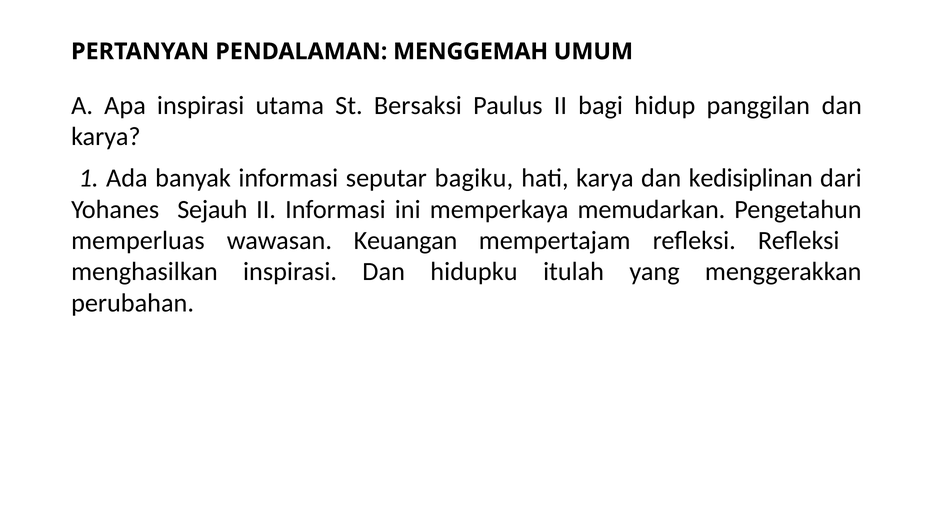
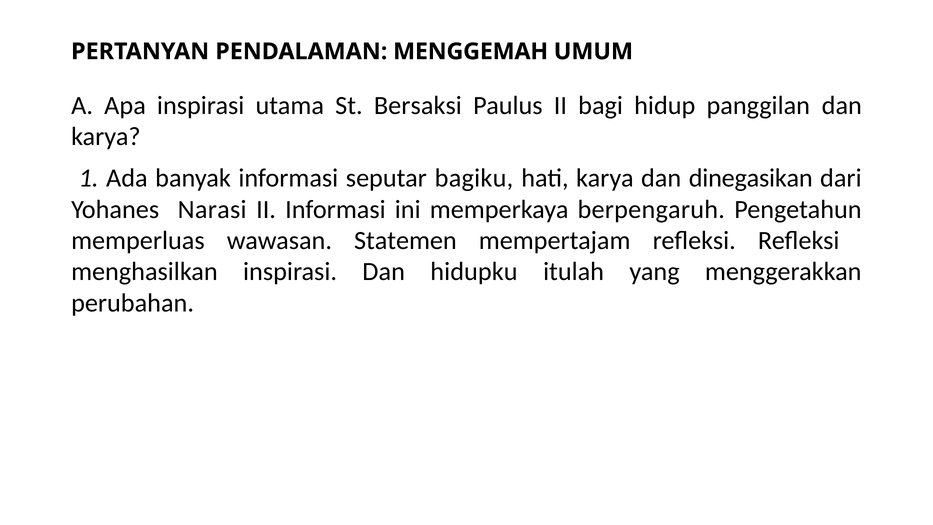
kedisiplinan: kedisiplinan -> dinegasikan (751, 178)
Sejauh: Sejauh -> Narasi (212, 209)
memudarkan: memudarkan -> berpengaruh (651, 209)
Keuangan: Keuangan -> Statemen (405, 241)
